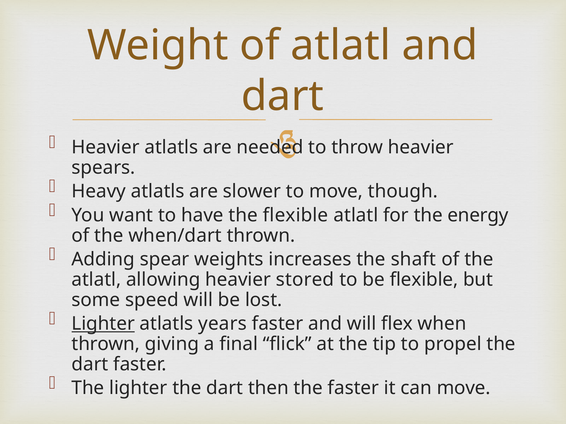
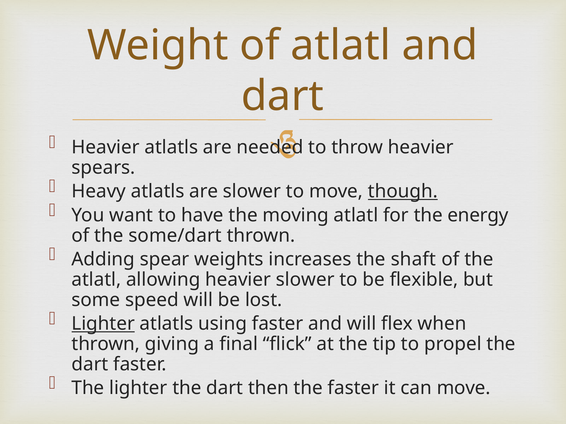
though underline: none -> present (403, 192)
the flexible: flexible -> moving (296, 215)
when/dart: when/dart -> some/dart (175, 236)
heavier stored: stored -> slower (305, 280)
years: years -> using (223, 324)
